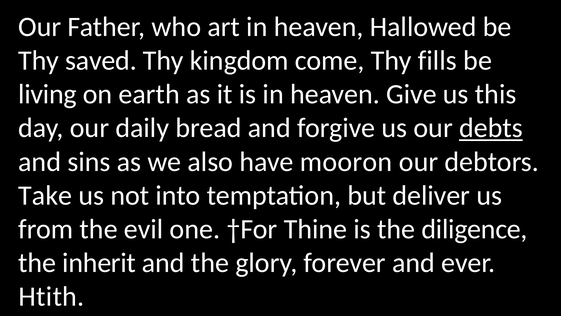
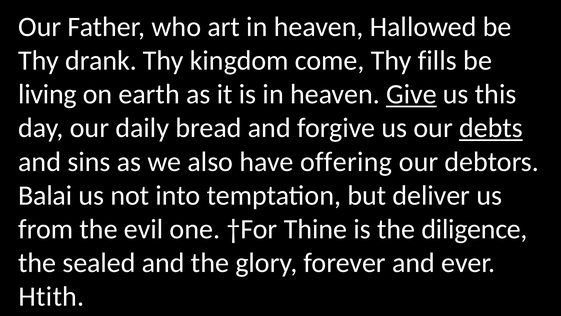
saved: saved -> drank (101, 61)
Give underline: none -> present (411, 94)
mooron: mooron -> offering (346, 162)
Take: Take -> Balai (45, 195)
inherit: inherit -> sealed (99, 263)
